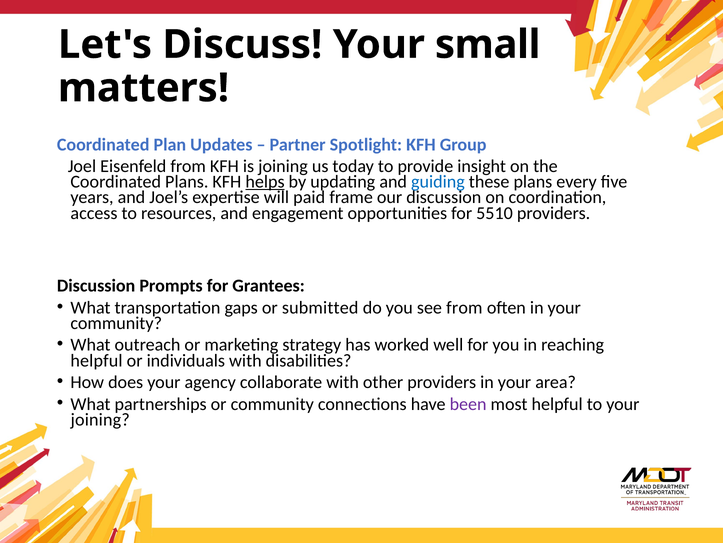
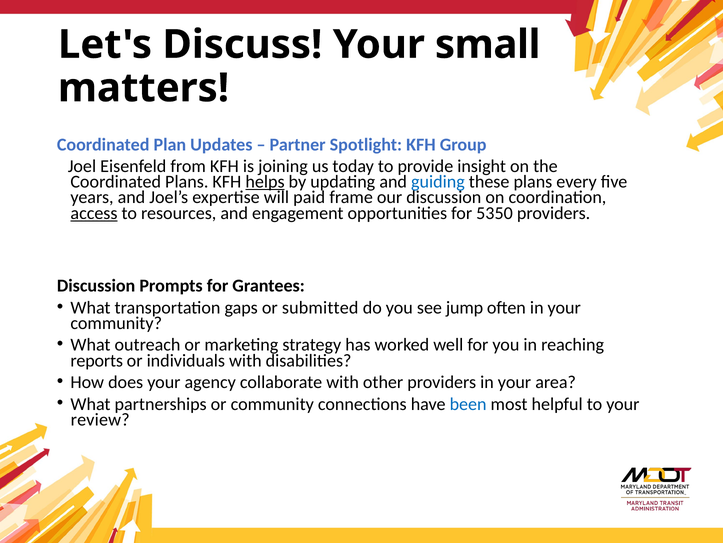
access underline: none -> present (94, 213)
5510: 5510 -> 5350 (495, 213)
see from: from -> jump (465, 307)
helpful: helpful -> reports (97, 360)
been colour: purple -> blue (468, 403)
joining: joining -> review (100, 419)
